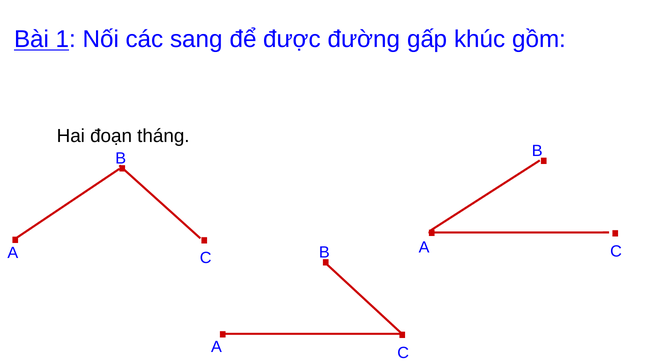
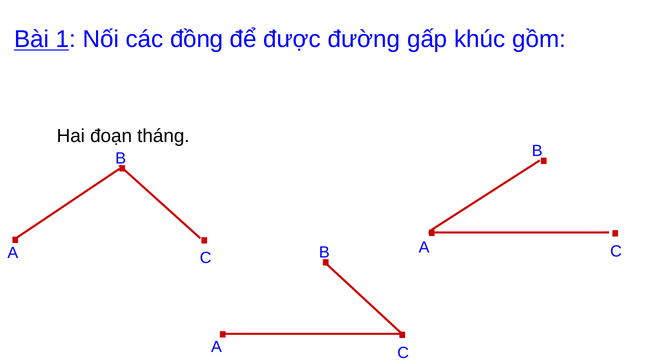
sang: sang -> đồng (197, 39)
